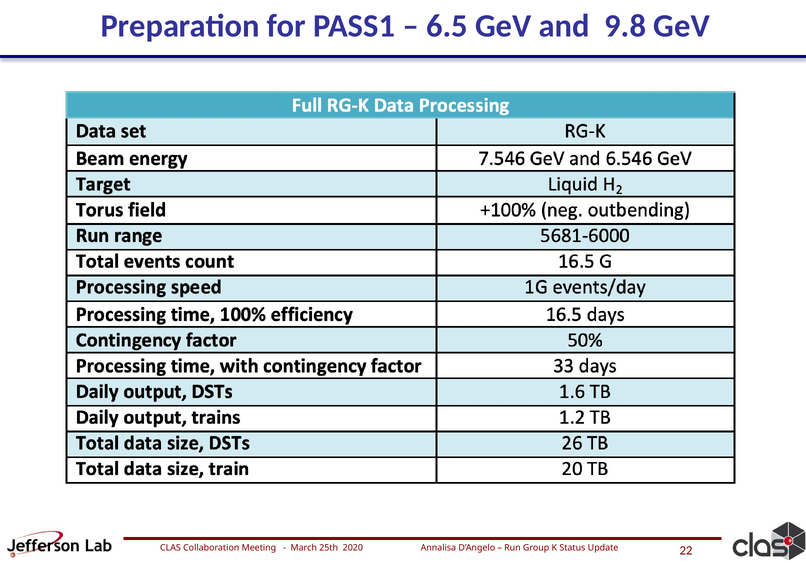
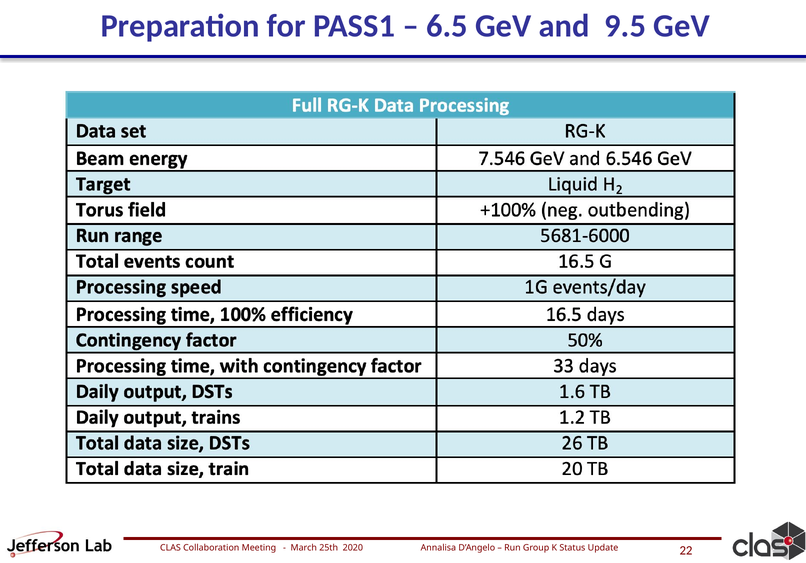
9.8: 9.8 -> 9.5 (625, 26)
